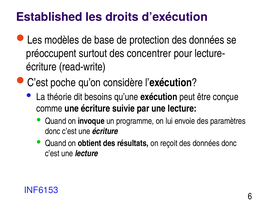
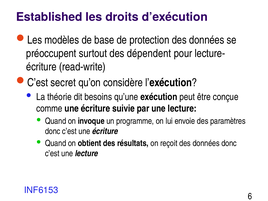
concentrer: concentrer -> dépendent (149, 53)
poche: poche -> secret (63, 83)
